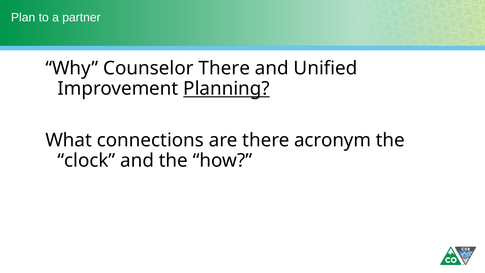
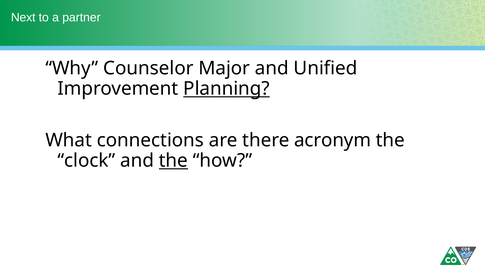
Plan: Plan -> Next (23, 17)
Counselor There: There -> Major (224, 68)
the underline: none -> present (173, 161)
